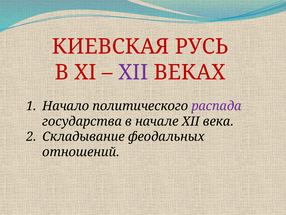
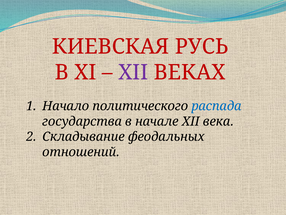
распада colour: purple -> blue (217, 106)
